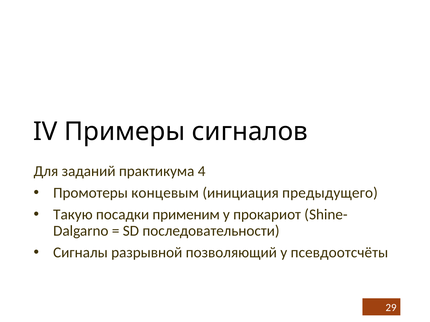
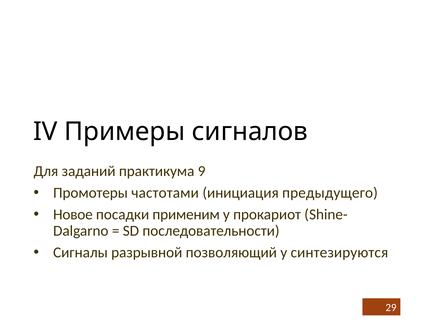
4: 4 -> 9 (202, 171)
концевым: концевым -> частотами (165, 193)
Такую: Такую -> Новое (73, 215)
псевдоотсчёты: псевдоотсчёты -> синтезируются (339, 253)
